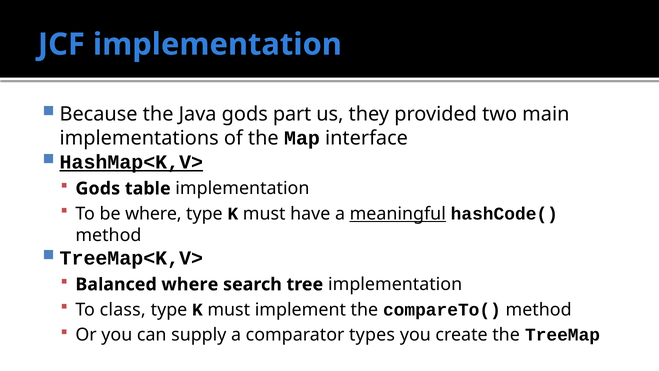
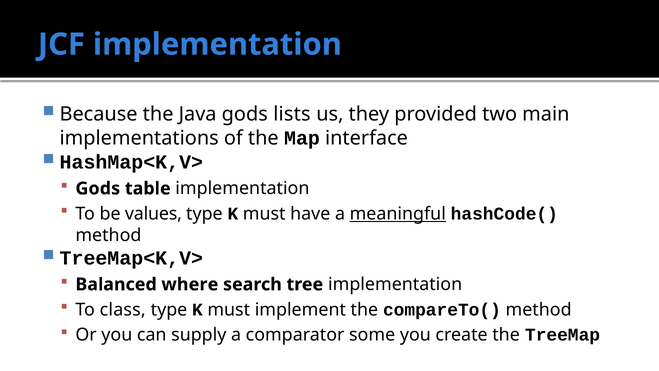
part: part -> lists (292, 114)
HashMap<K,V> underline: present -> none (131, 162)
be where: where -> values (153, 214)
types: types -> some (372, 335)
